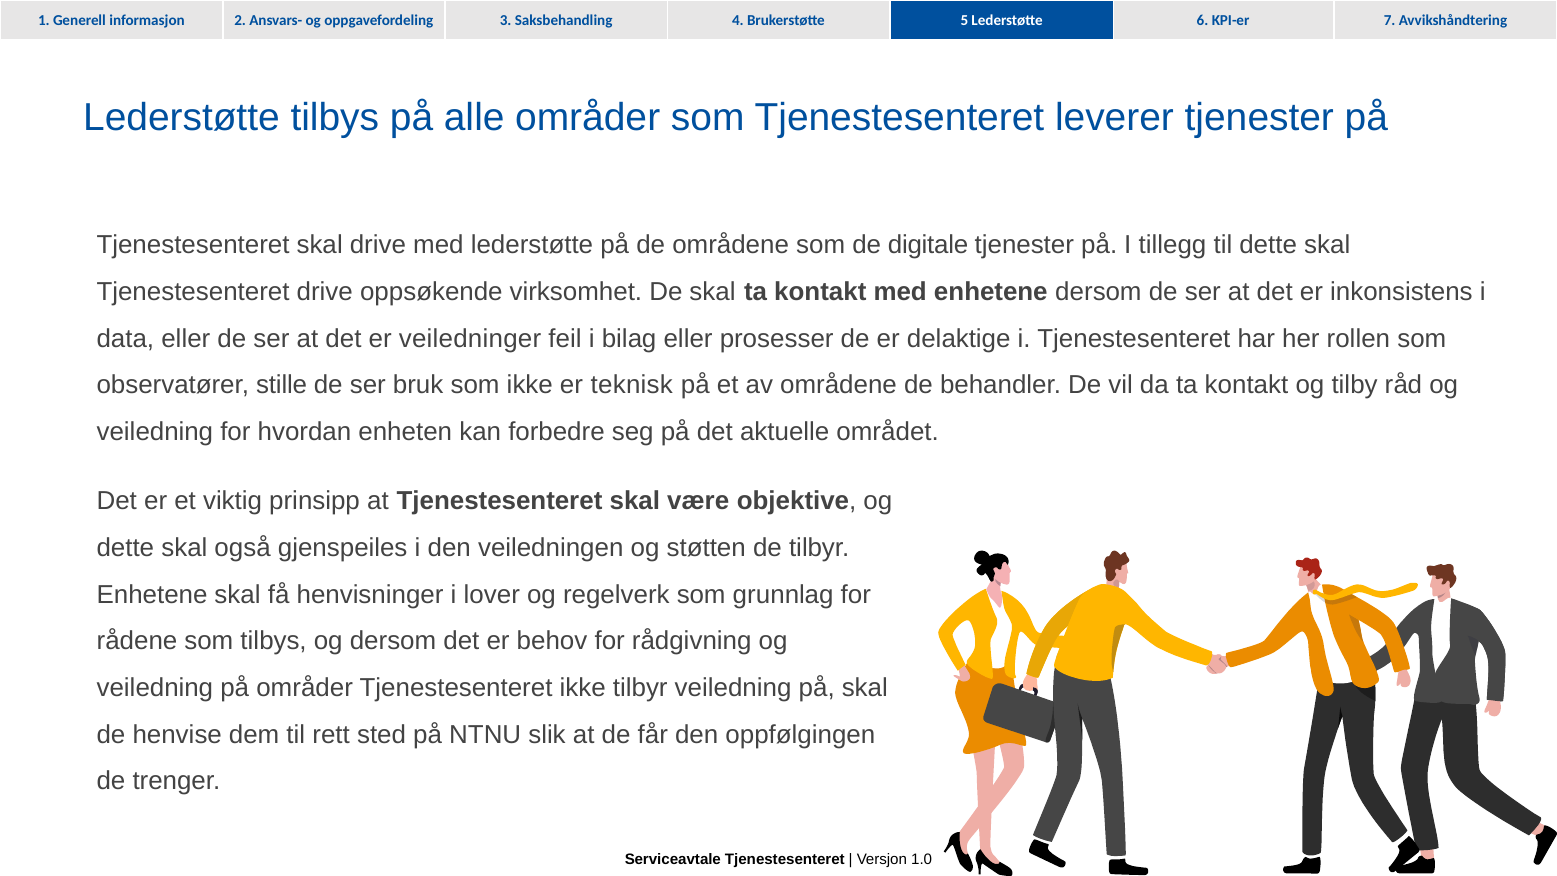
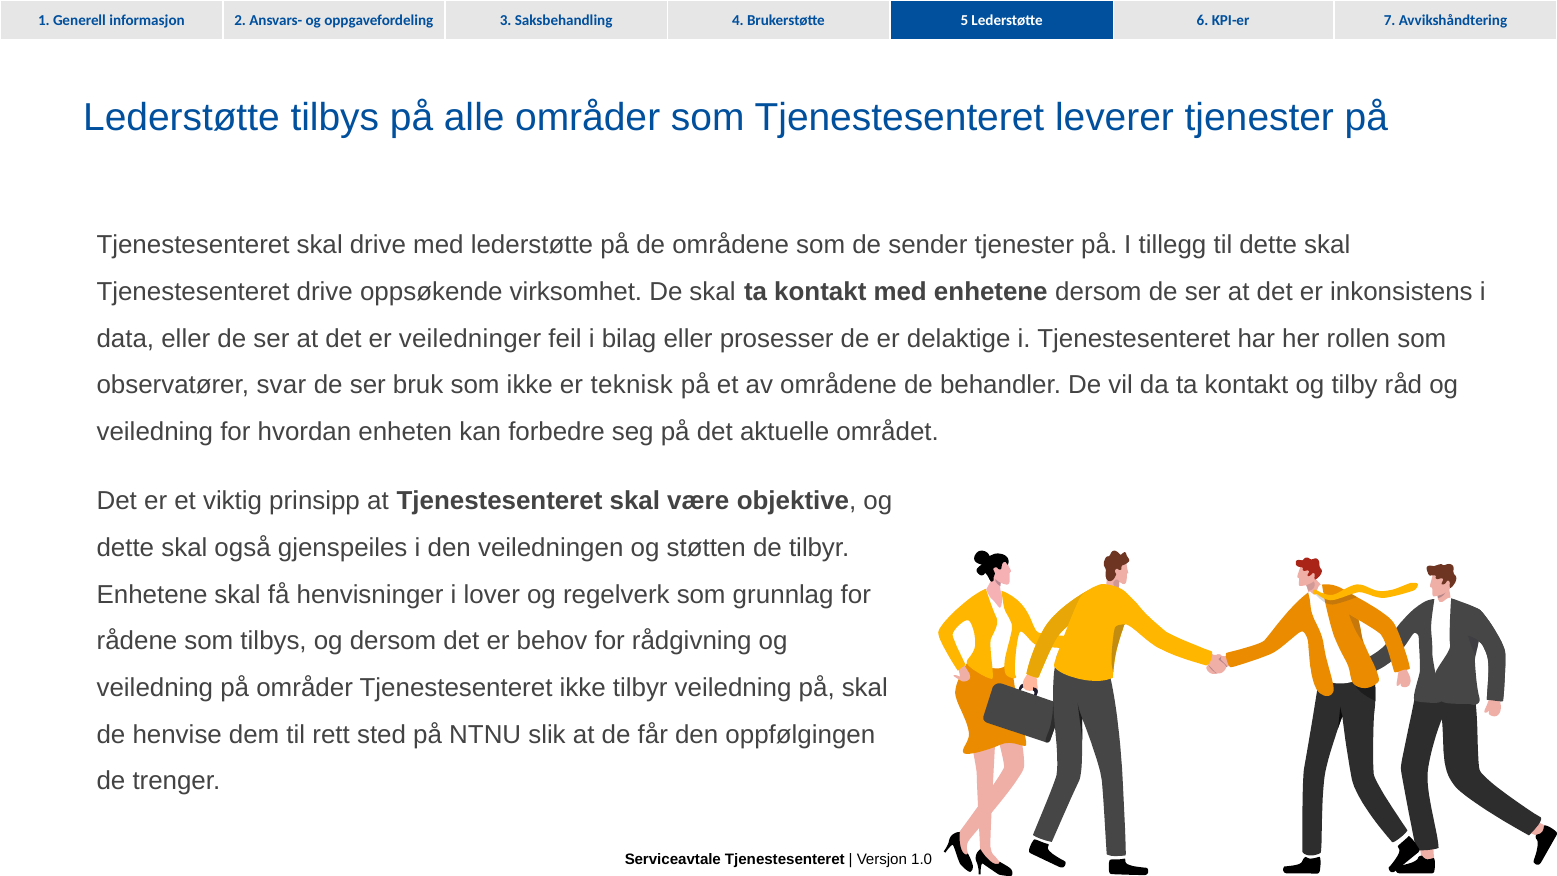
digitale: digitale -> sender (928, 245)
stille: stille -> svar (281, 385)
